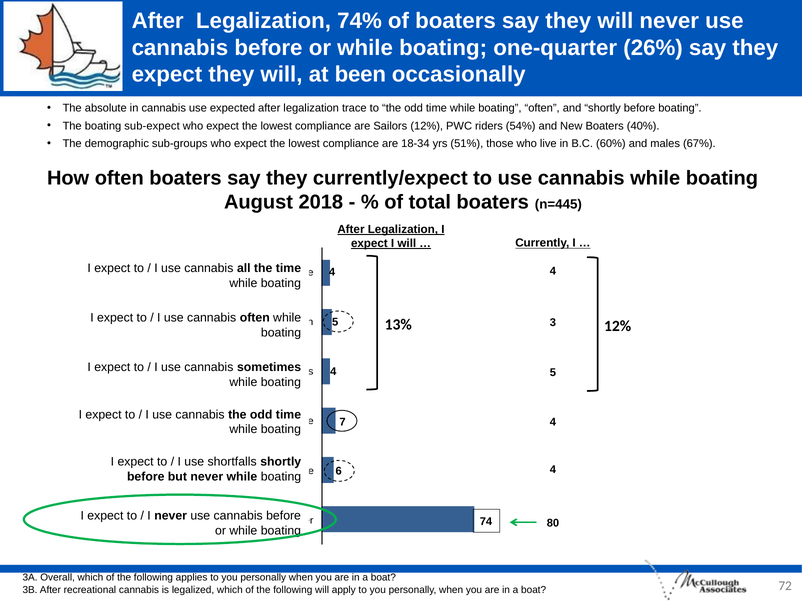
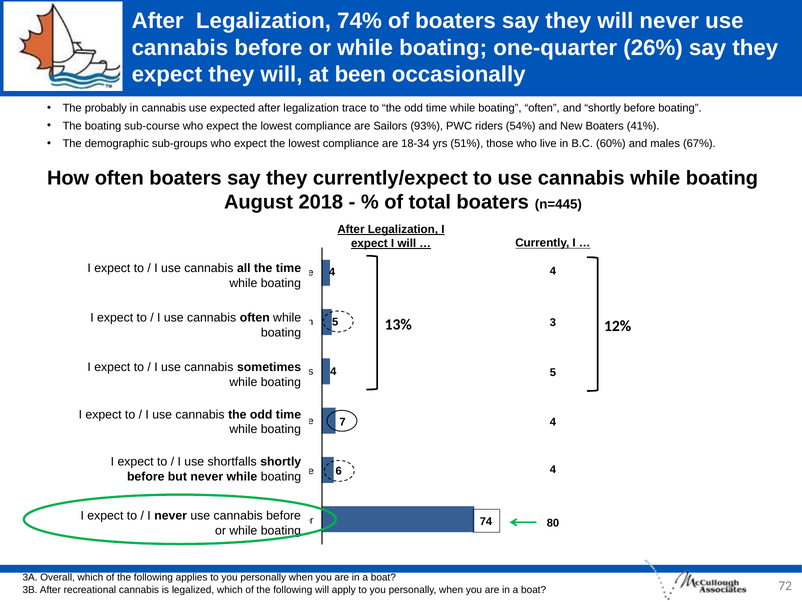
absolute: absolute -> probably (106, 108)
sub-expect: sub-expect -> sub-course (152, 126)
Sailors 12%: 12% -> 93% (427, 126)
40%: 40% -> 41% (643, 126)
